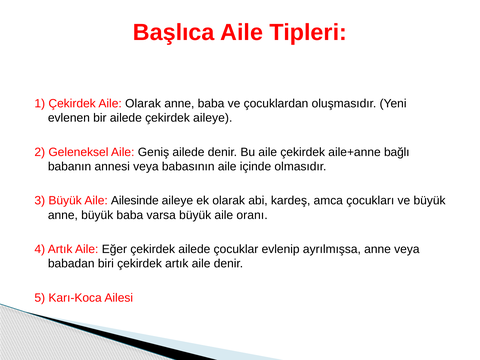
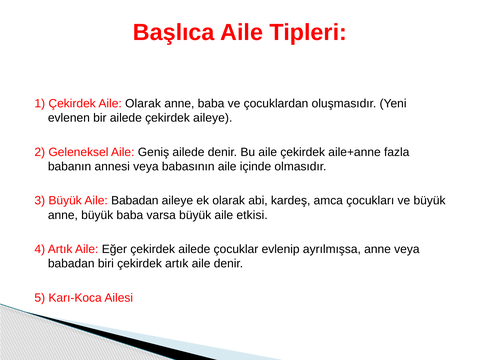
bağlı: bağlı -> fazla (397, 152)
Aile Ailesinde: Ailesinde -> Babadan (135, 201)
oranı: oranı -> etkisi (252, 215)
